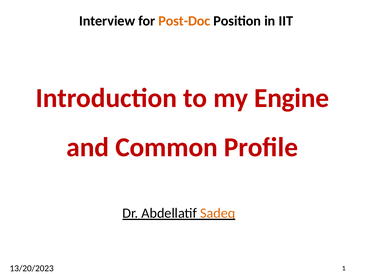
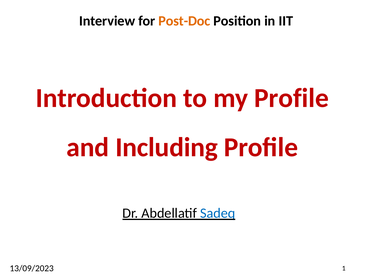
my Engine: Engine -> Profile (292, 98)
Common: Common -> Including (167, 147)
Sadeq colour: orange -> blue (218, 213)
13/20/2023: 13/20/2023 -> 13/09/2023 (32, 268)
